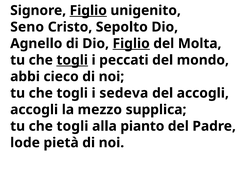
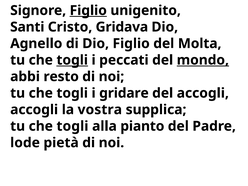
Seno: Seno -> Santi (27, 27)
Sepolto: Sepolto -> Gridava (122, 27)
Figlio underline: present -> none (131, 44)
mondo underline: none -> present (203, 60)
cieco: cieco -> resto (61, 77)
sedeva: sedeva -> gridare (124, 93)
mezzo: mezzo -> vostra (100, 110)
